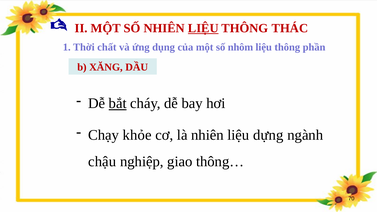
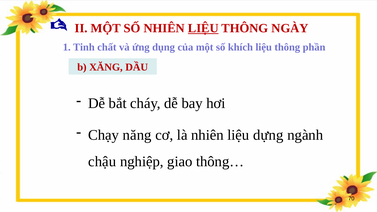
THÁC: THÁC -> NGÀY (290, 28)
Thời: Thời -> Tinh (84, 47)
nhôm: nhôm -> khích (240, 47)
bắt underline: present -> none (118, 103)
khỏe: khỏe -> năng (137, 135)
